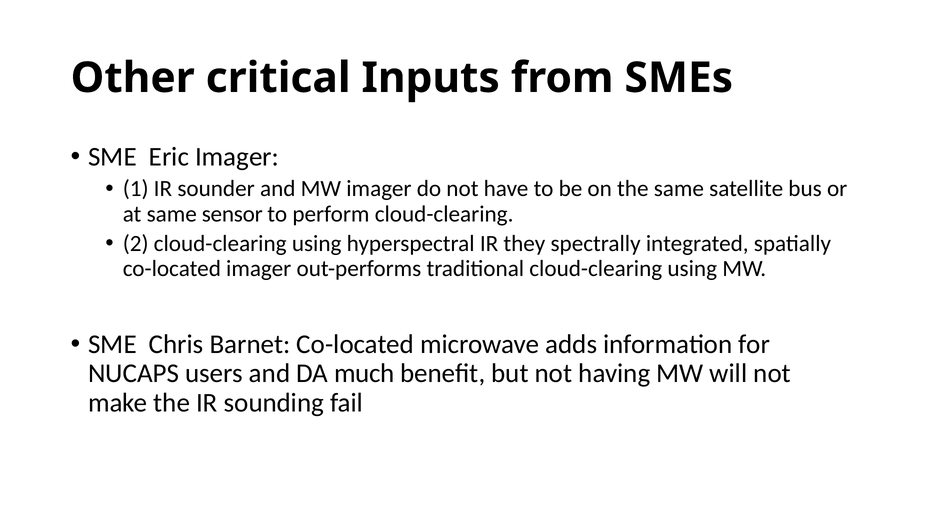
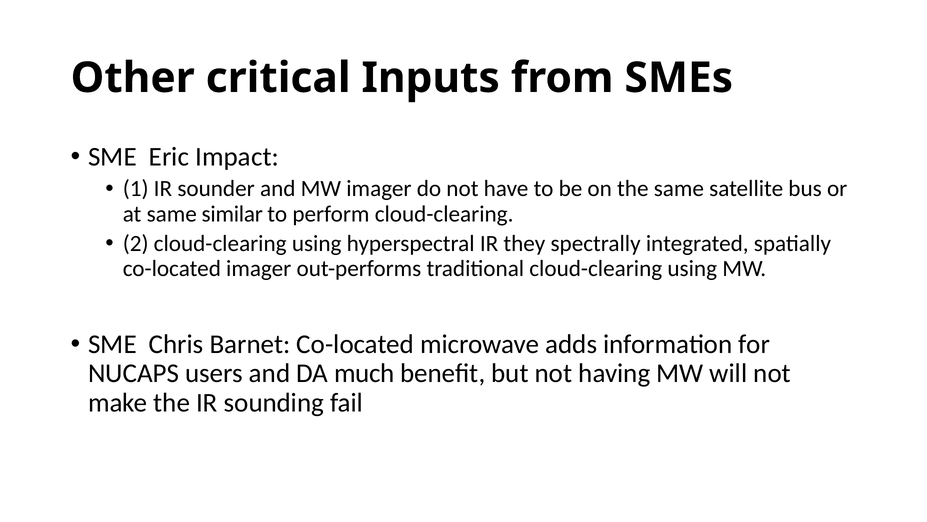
Eric Imager: Imager -> Impact (237, 157)
sensor: sensor -> similar (232, 214)
